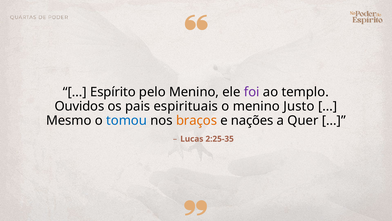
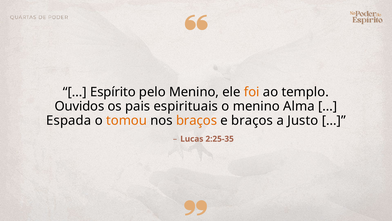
foi colour: purple -> orange (252, 92)
Justo: Justo -> Alma (299, 106)
Mesmo: Mesmo -> Espada (69, 120)
tomou colour: blue -> orange (127, 120)
e nações: nações -> braços (252, 120)
Quer: Quer -> Justo (303, 120)
